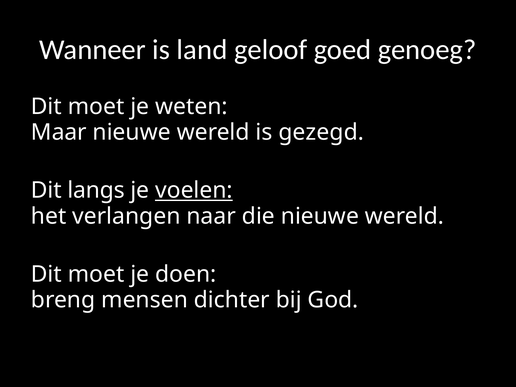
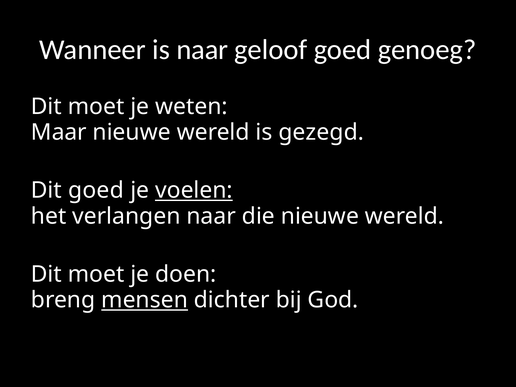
is land: land -> naar (202, 50)
Dit langs: langs -> goed (96, 190)
mensen underline: none -> present (145, 300)
